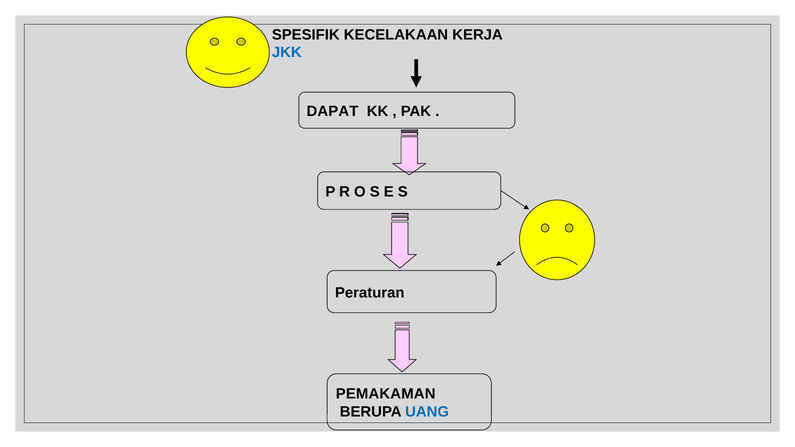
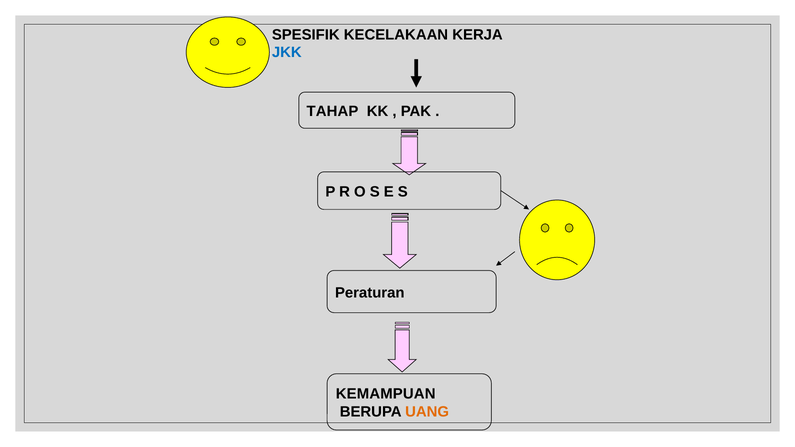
DAPAT: DAPAT -> TAHAP (332, 111)
PEMAKAMAN: PEMAKAMAN -> KEMAMPUAN (386, 394)
UANG colour: blue -> orange (427, 412)
